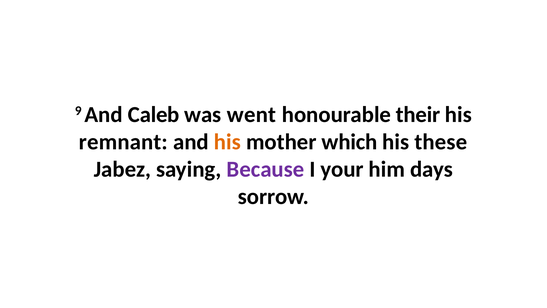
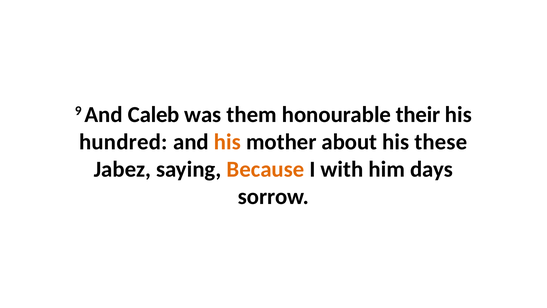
went: went -> them (252, 114)
remnant: remnant -> hundred (123, 142)
which: which -> about (349, 142)
Because colour: purple -> orange (265, 169)
your: your -> with (342, 169)
